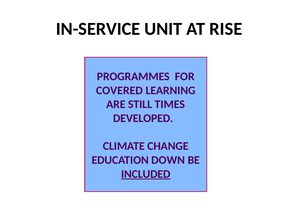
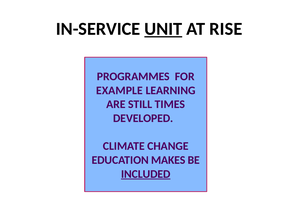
UNIT underline: none -> present (163, 29)
COVERED: COVERED -> EXAMPLE (119, 90)
DOWN: DOWN -> MAKES (168, 160)
